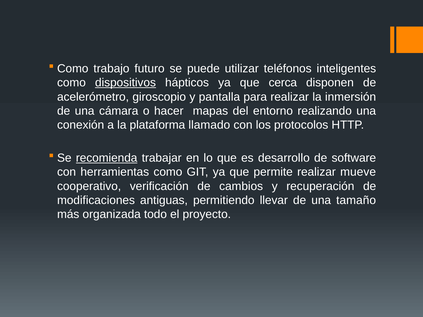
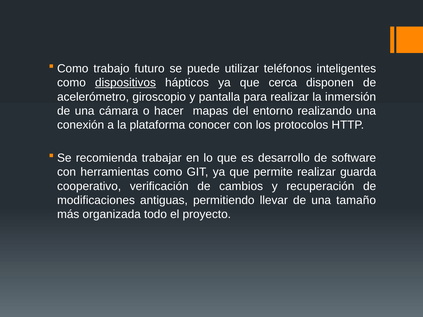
llamado: llamado -> conocer (209, 125)
recomienda underline: present -> none (107, 158)
mueve: mueve -> guarda (358, 172)
